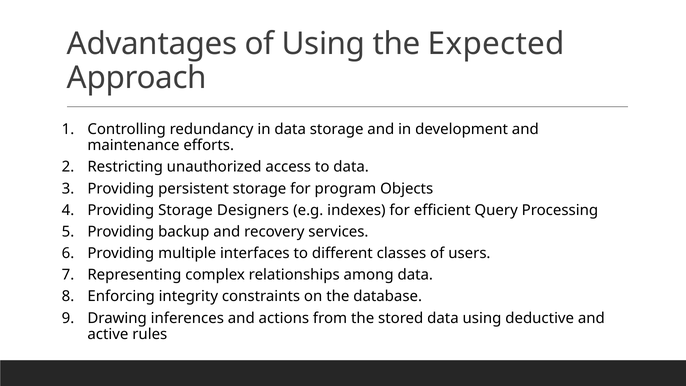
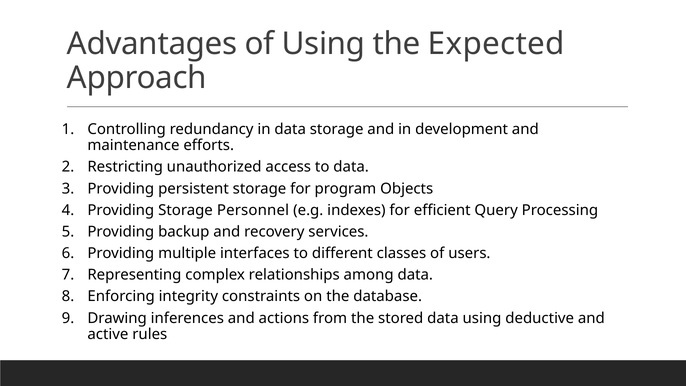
Designers: Designers -> Personnel (253, 210)
